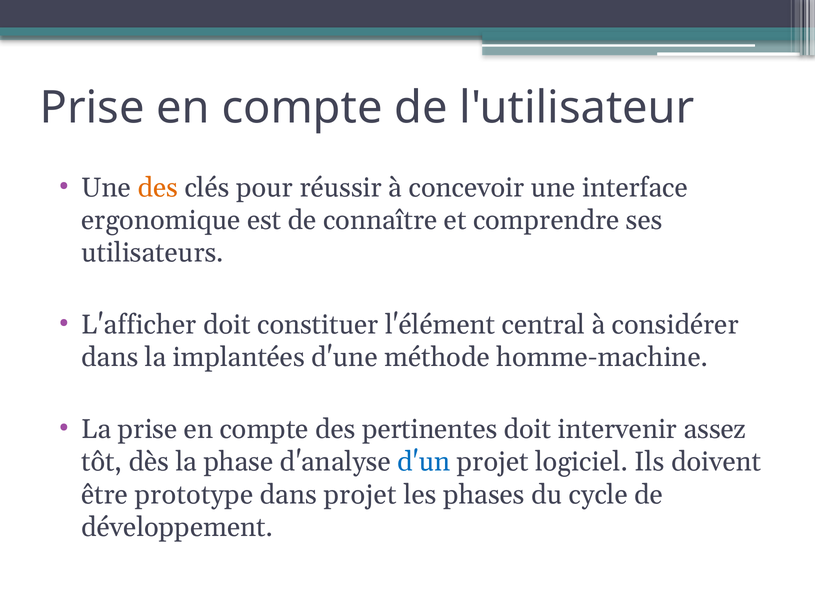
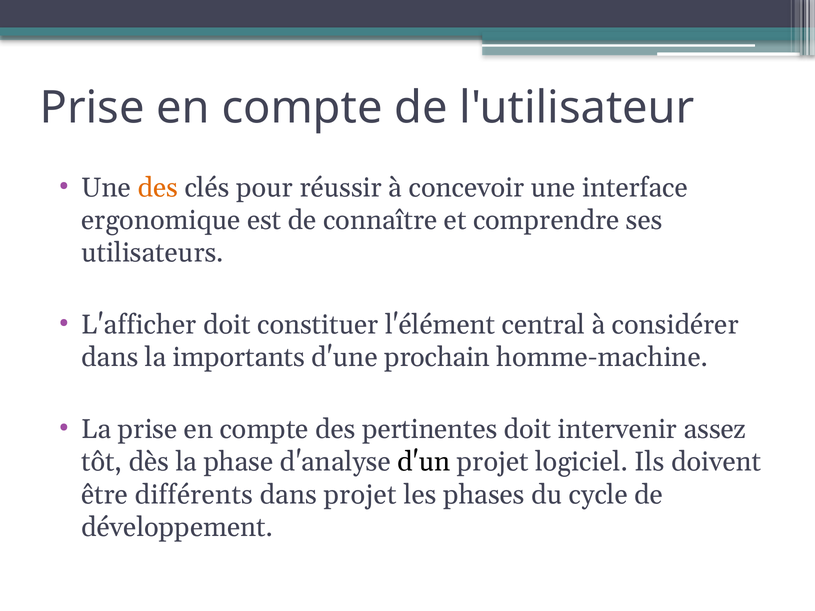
implantées: implantées -> importants (239, 358)
méthode: méthode -> prochain (437, 358)
d'un colour: blue -> black (424, 462)
prototype: prototype -> différents (194, 495)
